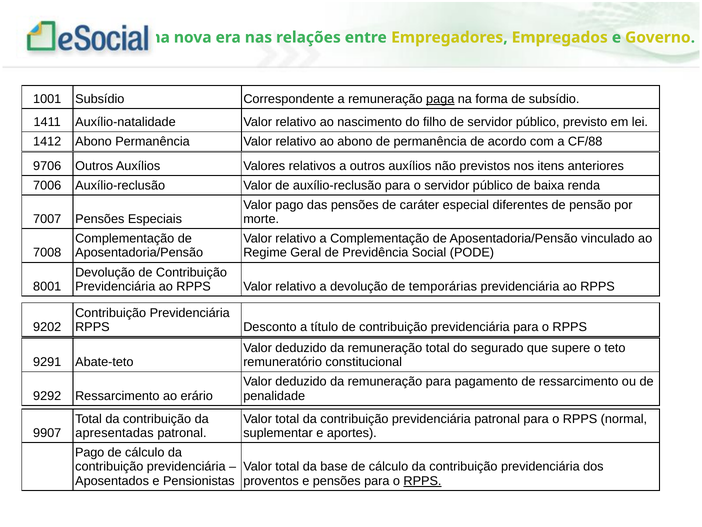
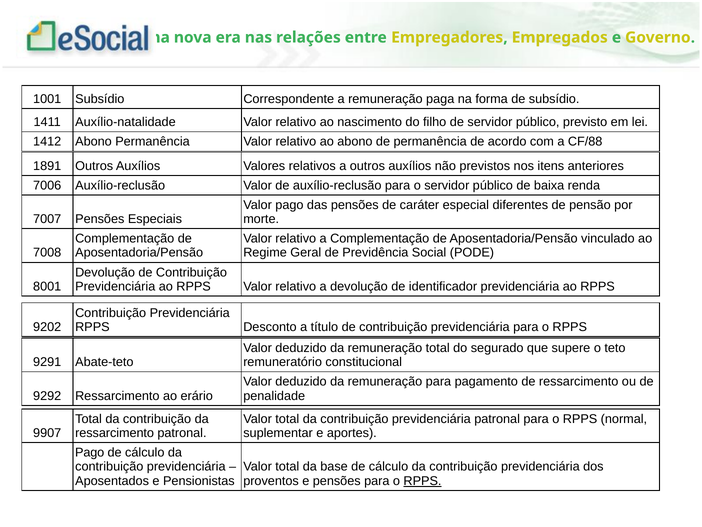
paga underline: present -> none (440, 99)
9706: 9706 -> 1891 (47, 166)
temporárias: temporárias -> identificador (443, 286)
apresentadas: apresentadas -> ressarcimento (115, 433)
